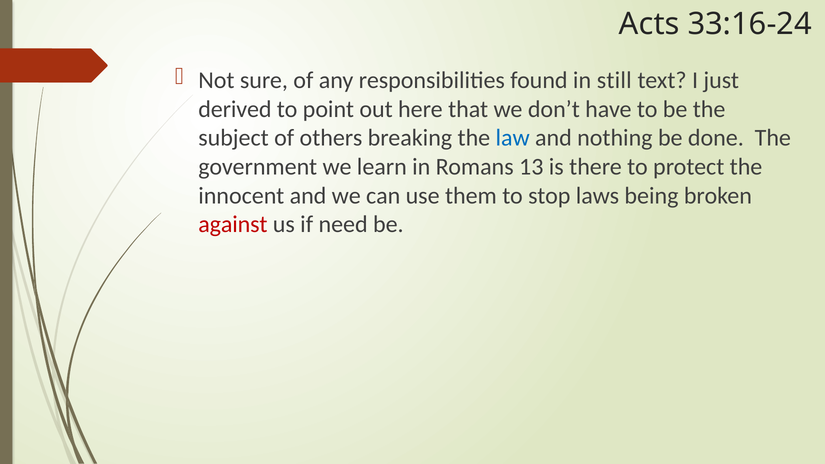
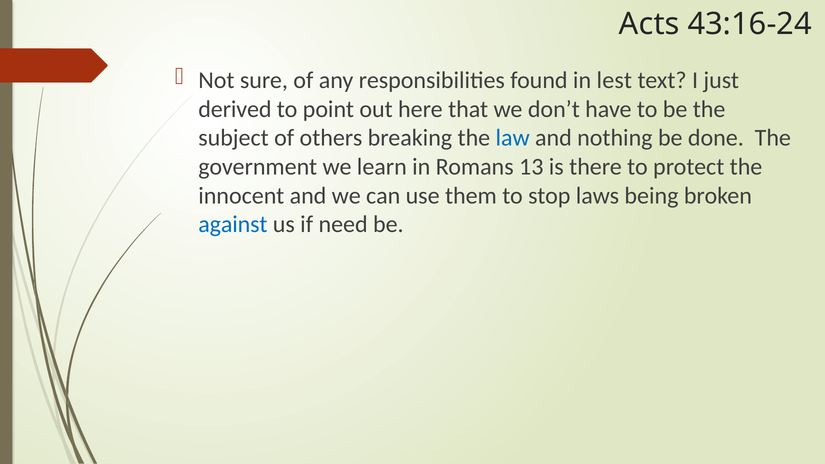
33:16-24: 33:16-24 -> 43:16-24 (750, 24)
still: still -> lest (614, 80)
against colour: red -> blue (233, 225)
